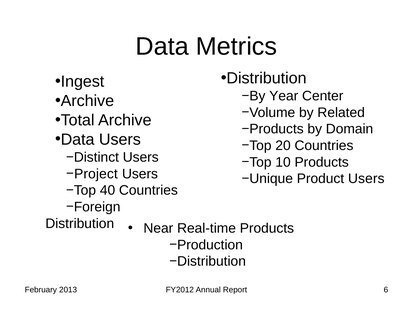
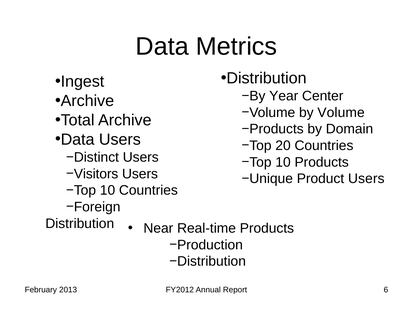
by Related: Related -> Volume (341, 112)
Project: Project -> Visitors (96, 174)
40: 40 -> 10 (108, 190)
